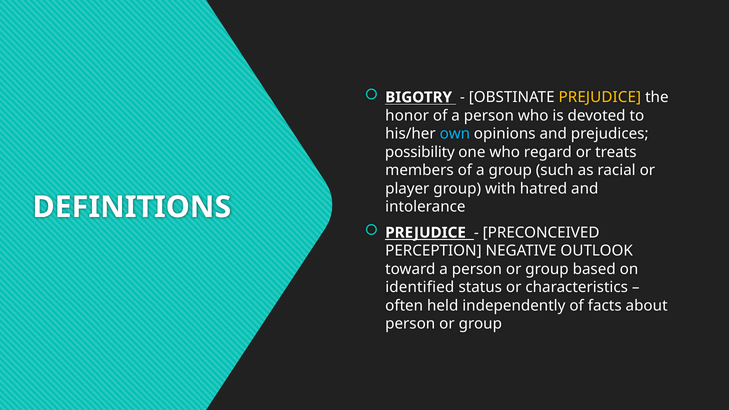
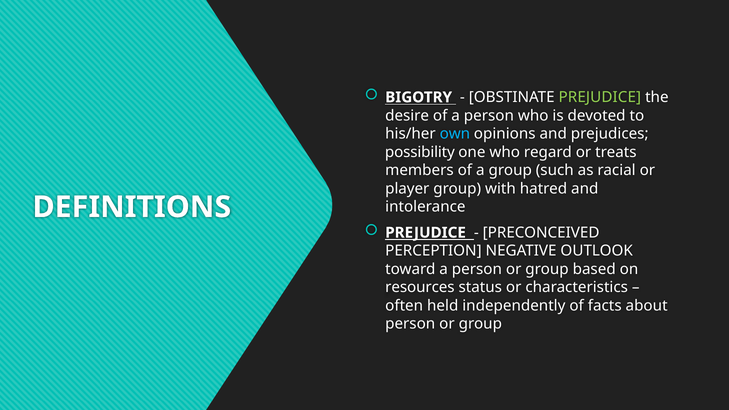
PREJUDICE colour: yellow -> light green (600, 97)
honor: honor -> desire (407, 116)
identified: identified -> resources (420, 287)
